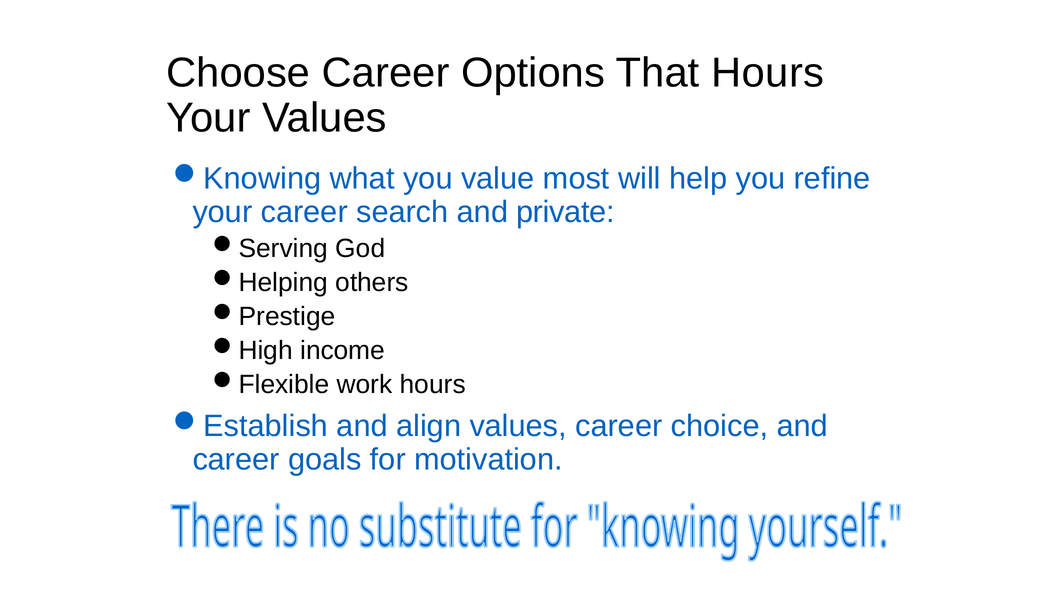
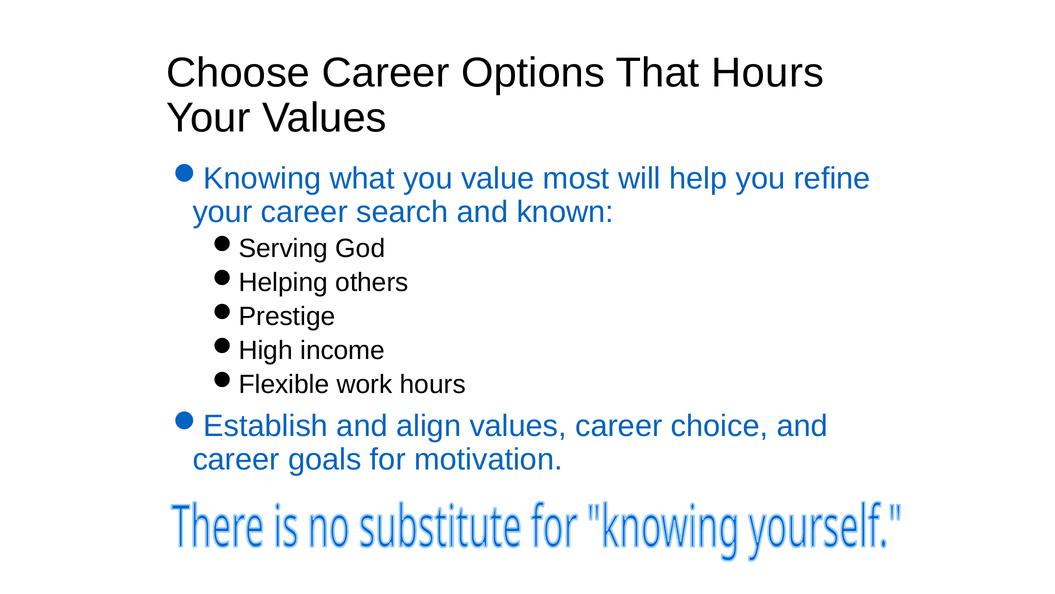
private: private -> known (565, 212)
